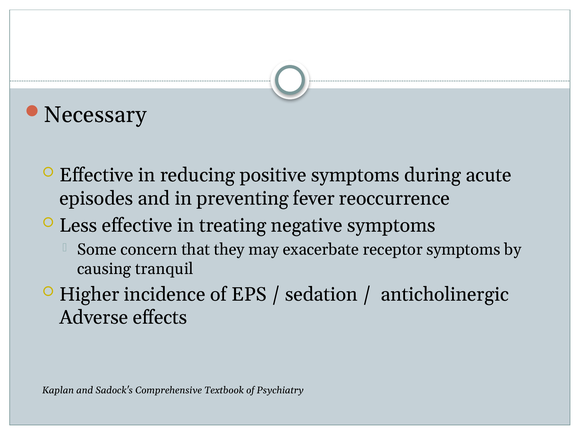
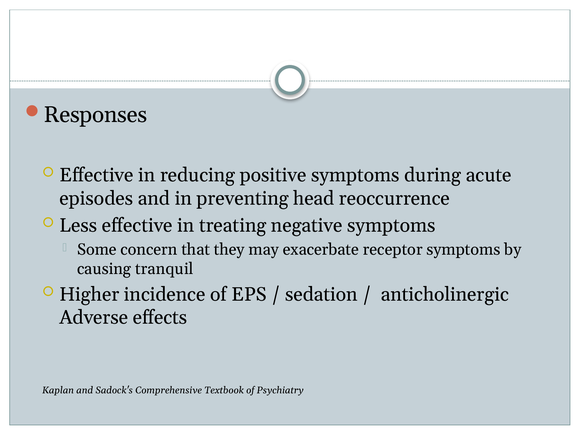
Necessary: Necessary -> Responses (96, 115)
fever: fever -> head (314, 198)
